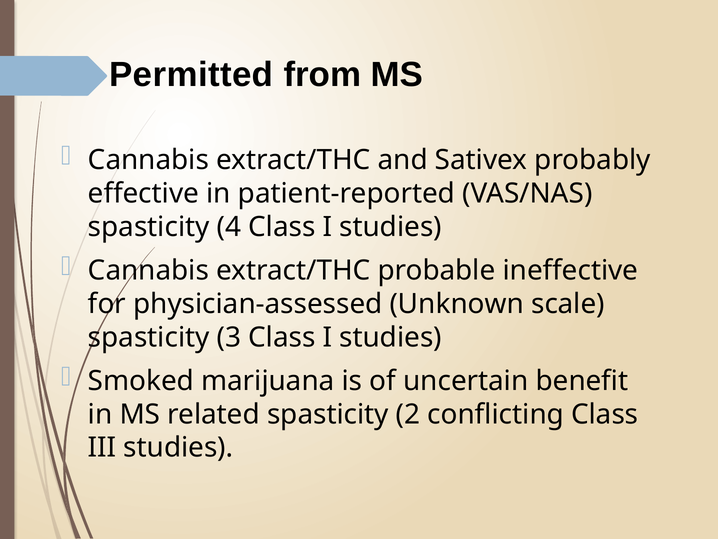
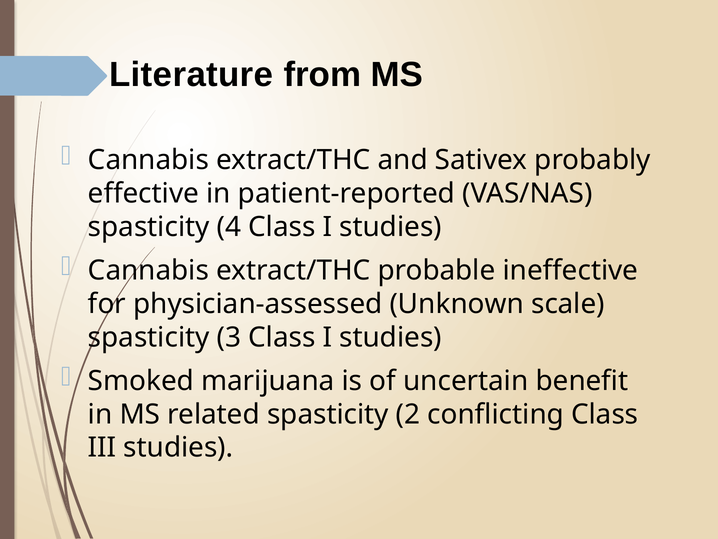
Permitted: Permitted -> Literature (191, 75)
